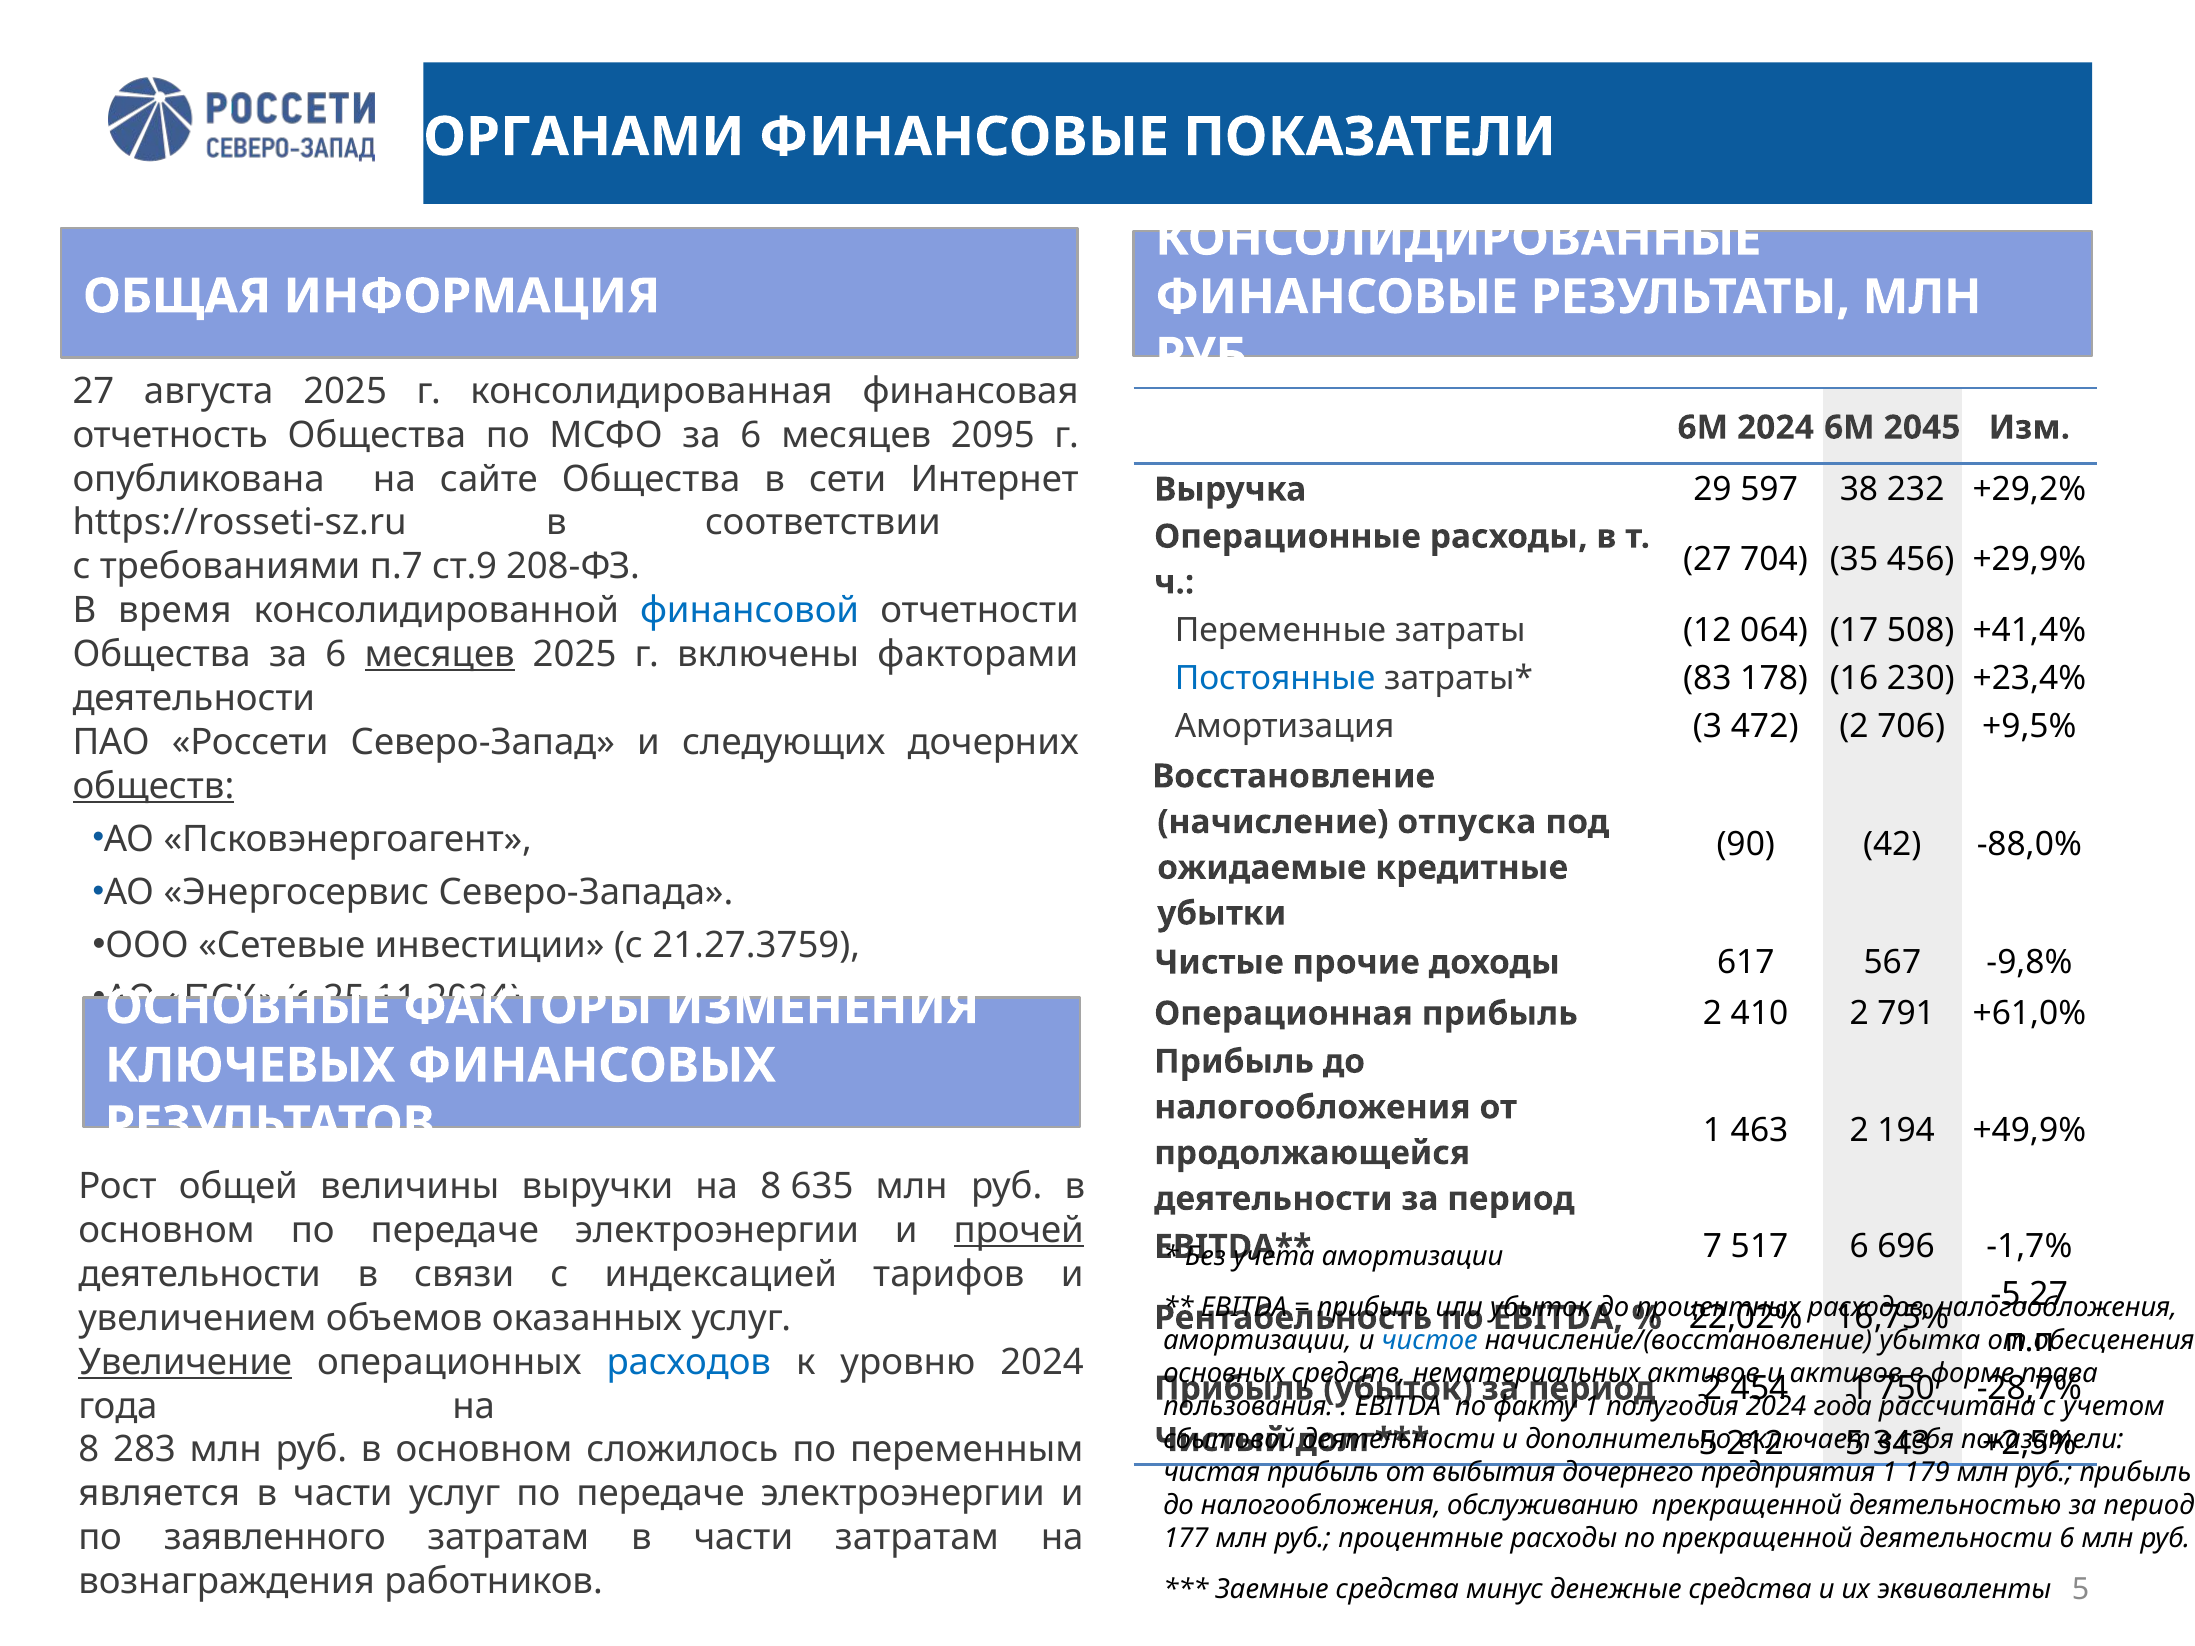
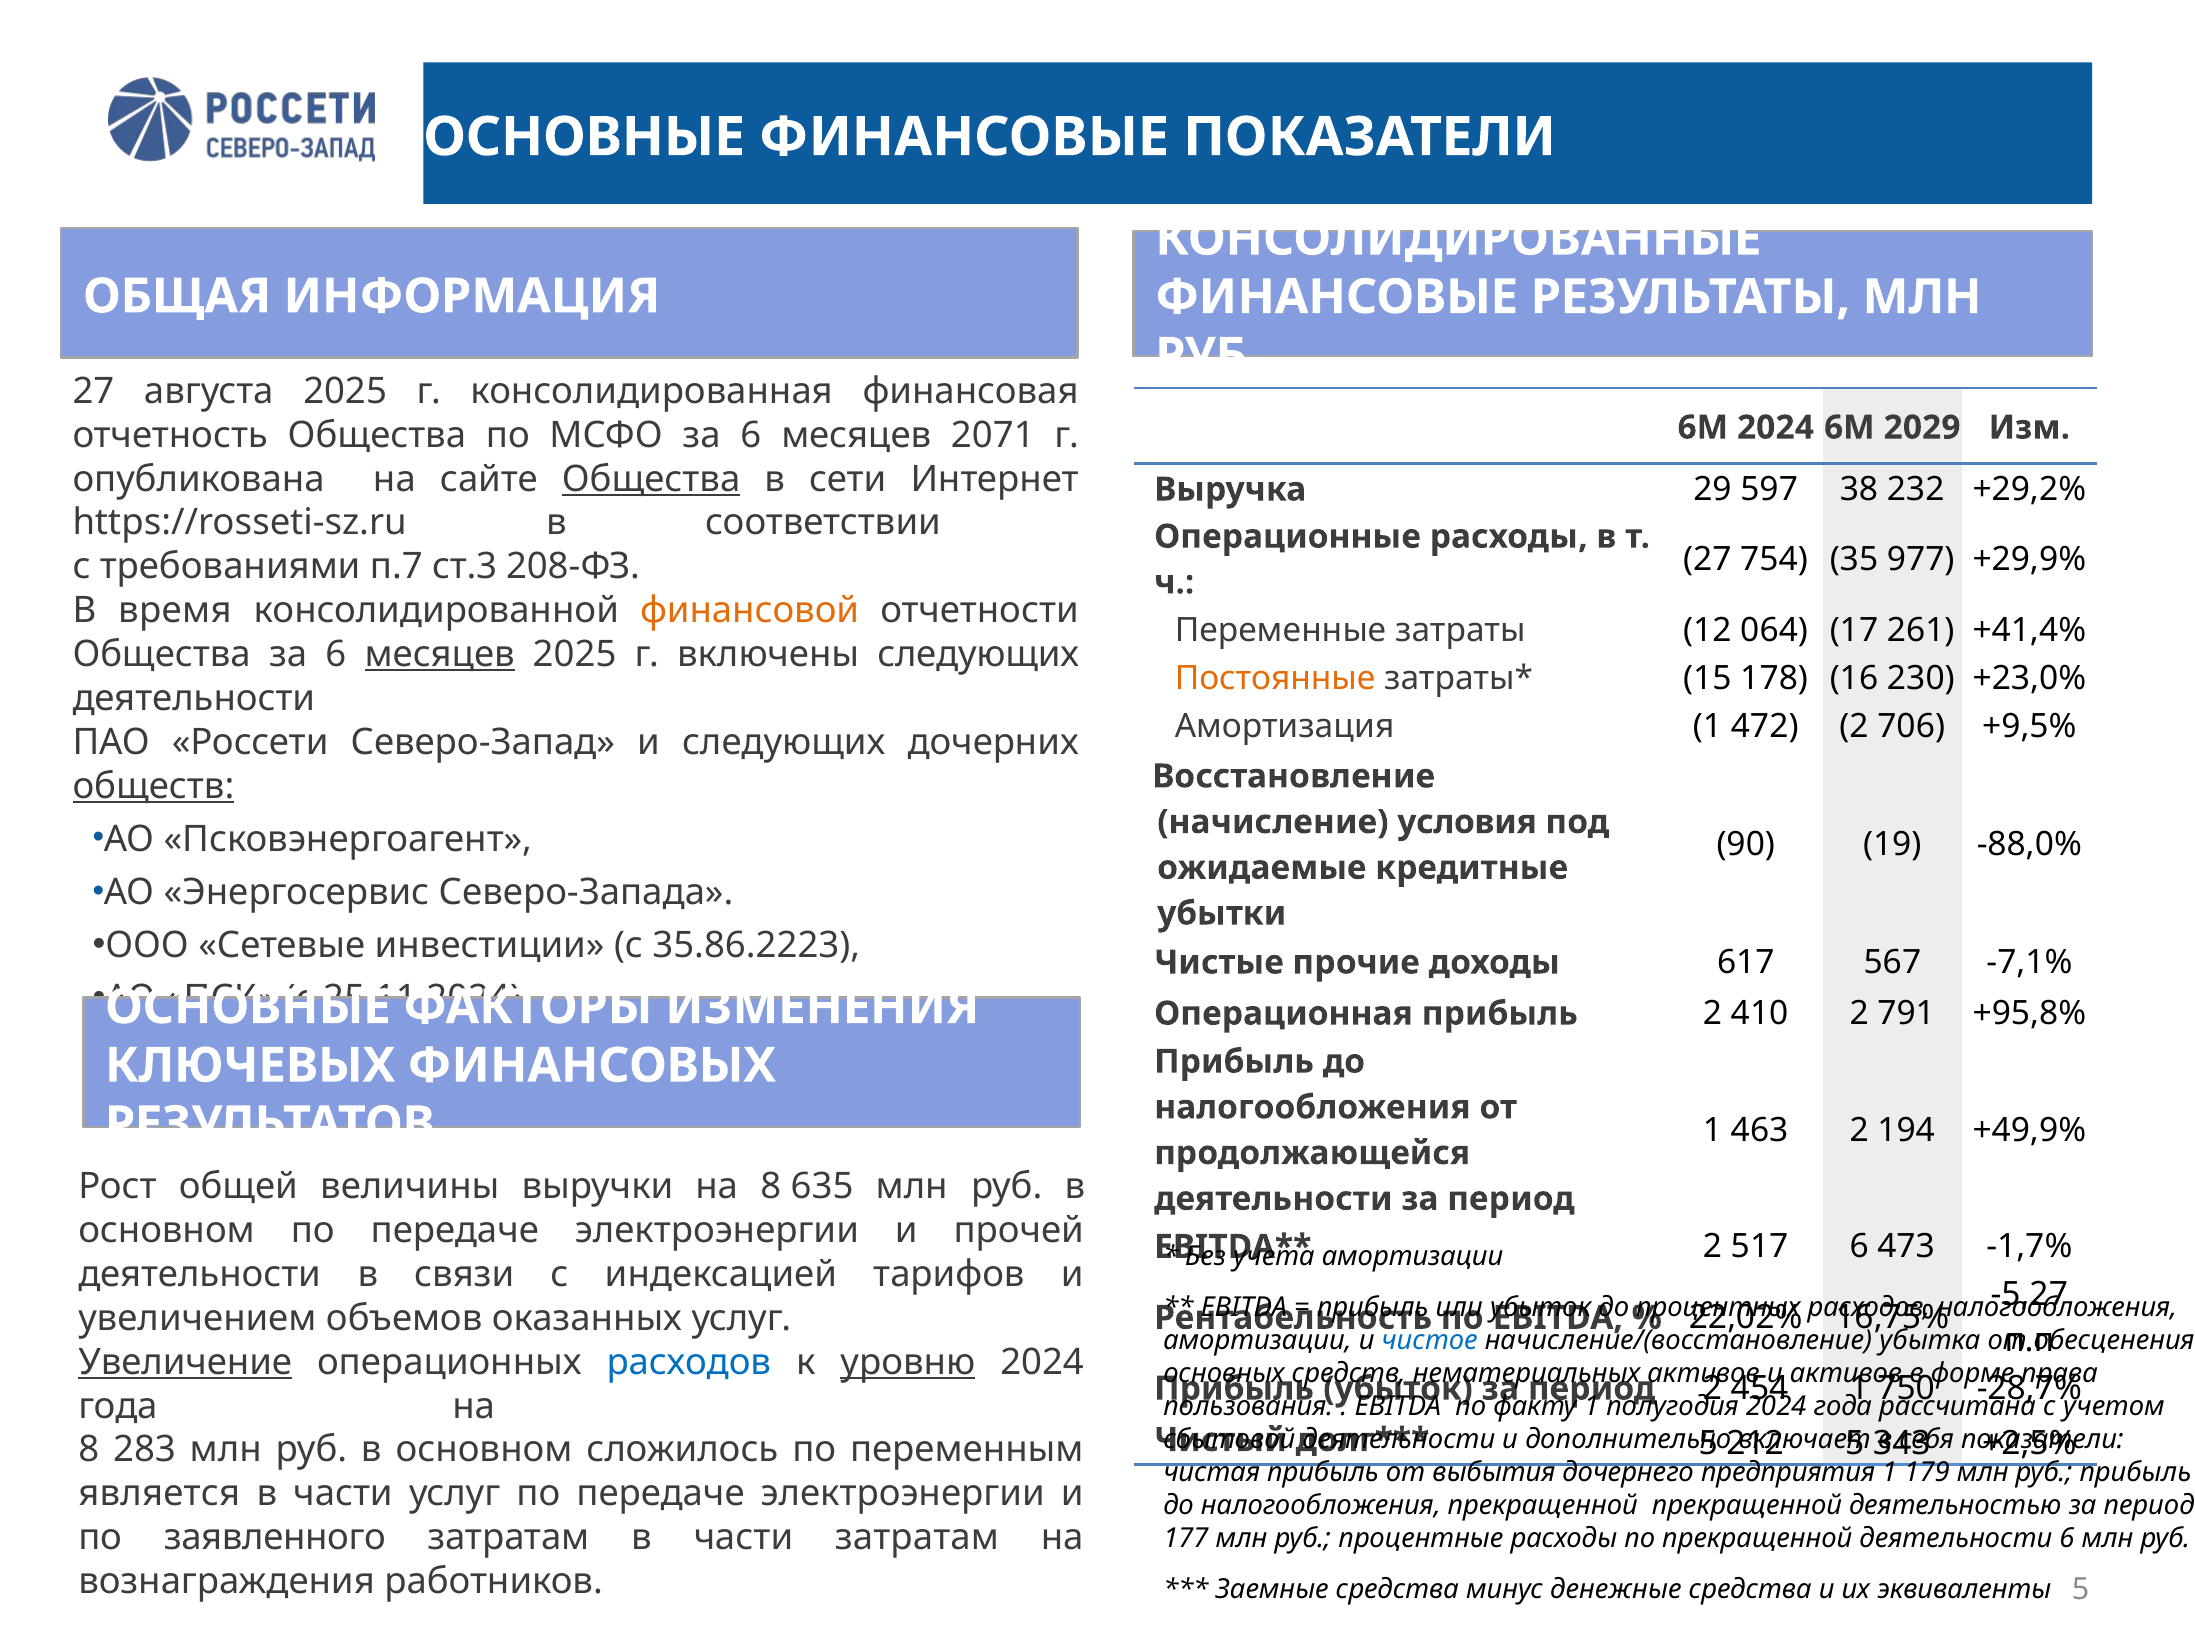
ОРГАНАМИ: ОРГАНАМИ -> ОСНОВНЫЕ (584, 137)
2045: 2045 -> 2029 (1922, 428)
2095: 2095 -> 2071 (993, 435)
Общества underline: none -> present (651, 479)
704: 704 -> 754 (1774, 560)
456: 456 -> 977 (1921, 560)
ст.9: ст.9 -> ст.3 (465, 567)
финансовой colour: blue -> orange (750, 611)
508: 508 -> 261 (1921, 630)
включены факторами: факторами -> следующих (978, 655)
Постоянные colour: blue -> orange (1275, 679)
83: 83 -> 15 (1707, 679)
+23,4%: +23,4% -> +23,0% (2029, 679)
Амортизация 3: 3 -> 1 (1707, 727)
отпуска: отпуска -> условия (1467, 822)
42: 42 -> 19 (1892, 844)
21.27.3759: 21.27.3759 -> 35.86.2223 (756, 946)
-9,8%: -9,8% -> -7,1% (2029, 963)
+61,0%: +61,0% -> +95,8% (2029, 1014)
прочей underline: present -> none (1019, 1231)
7: 7 -> 2 (1713, 1247)
696: 696 -> 473 (1906, 1247)
уровню underline: none -> present (908, 1362)
налогообложения обслуживанию: обслуживанию -> прекращенной (1543, 1506)
